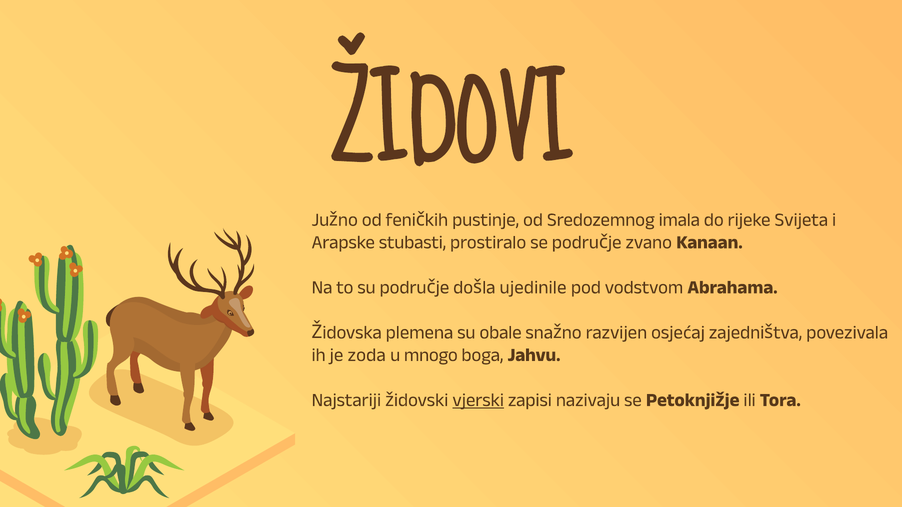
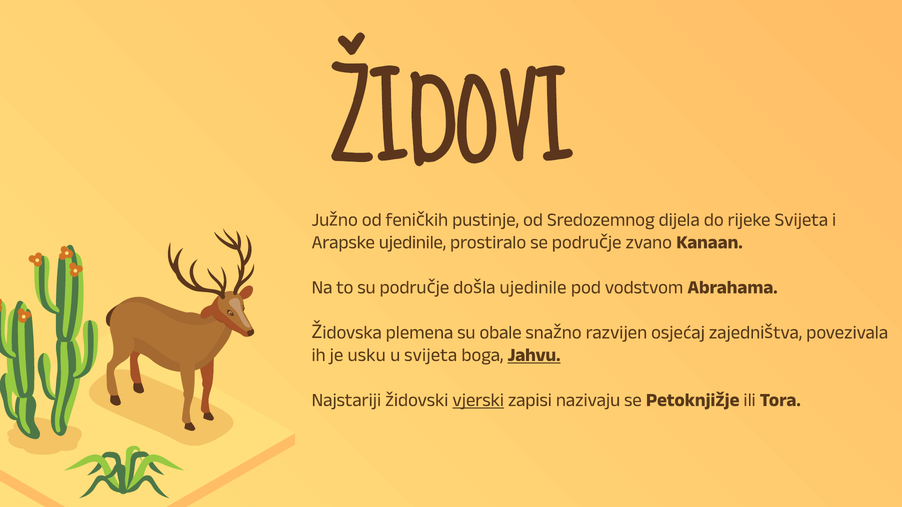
imala: imala -> dijela (679, 220)
Arapske stubasti: stubasti -> ujedinile (413, 242)
zoda: zoda -> usku (367, 355)
u mnogo: mnogo -> svijeta (431, 355)
Jahvu underline: none -> present (534, 355)
